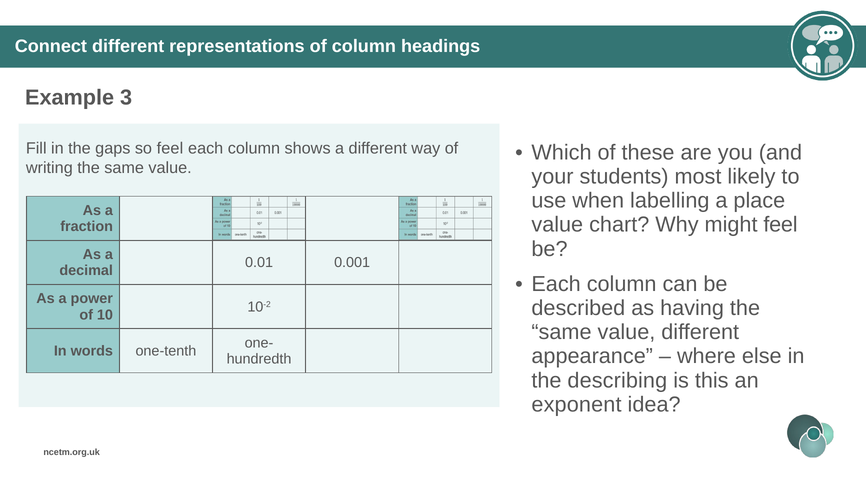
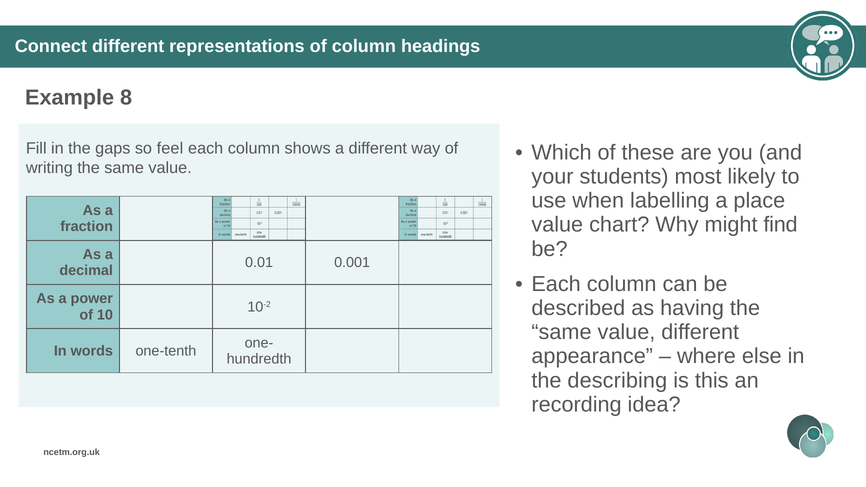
3: 3 -> 8 (126, 98)
might feel: feel -> find (781, 225)
exponent: exponent -> recording (577, 405)
